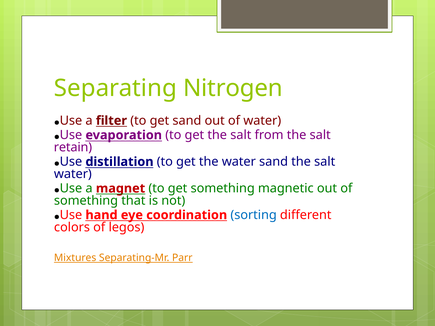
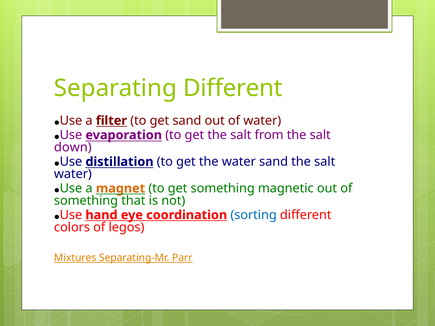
Separating Nitrogen: Nitrogen -> Different (233, 88)
retain: retain -> down (73, 147)
magnet colour: red -> orange (121, 189)
